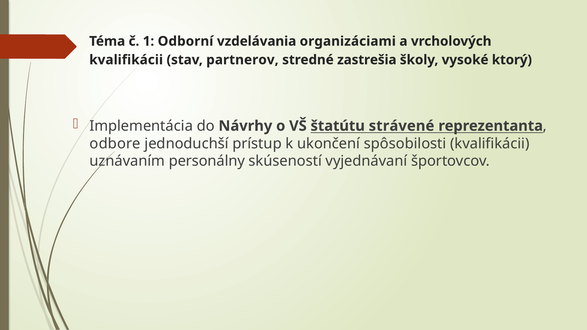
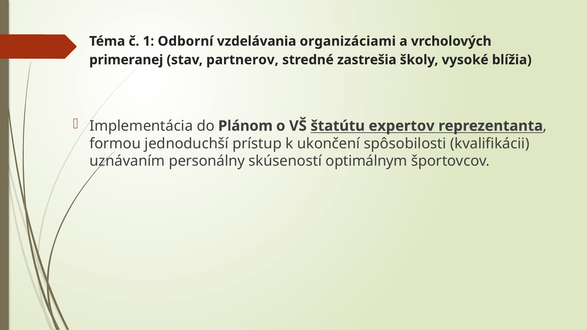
kvalifikácii: kvalifikácii -> primeranej (126, 60)
ktorý: ktorý -> blížia (512, 60)
Návrhy: Návrhy -> Plánom (245, 126)
strávené: strávené -> expertov (402, 126)
odbore: odbore -> formou (115, 144)
vyjednávaní: vyjednávaní -> optimálnym (367, 161)
